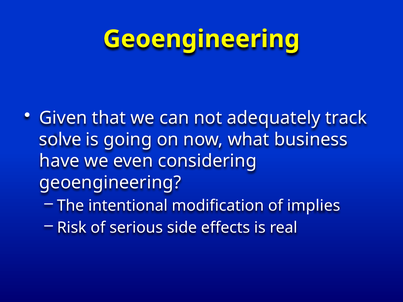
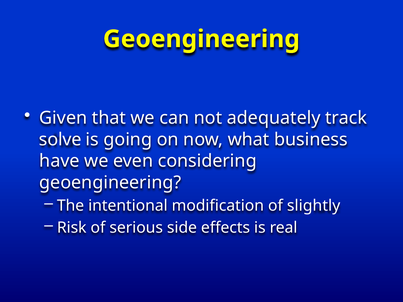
implies: implies -> slightly (314, 206)
